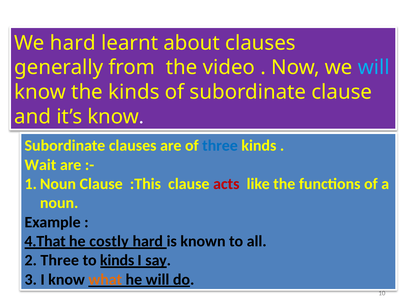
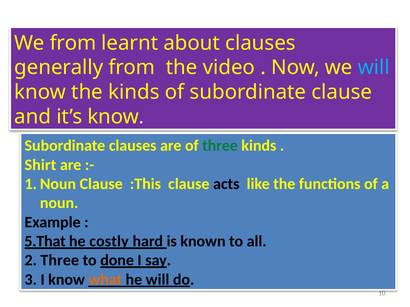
We hard: hard -> from (73, 43)
three colour: blue -> green (220, 146)
Wait: Wait -> Shirt (40, 165)
acts colour: red -> black (226, 184)
4.That: 4.That -> 5.That (45, 242)
to kinds: kinds -> done (117, 261)
